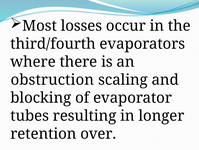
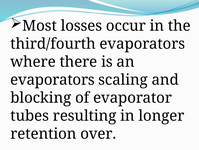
obstruction: obstruction -> evaporators (52, 79)
